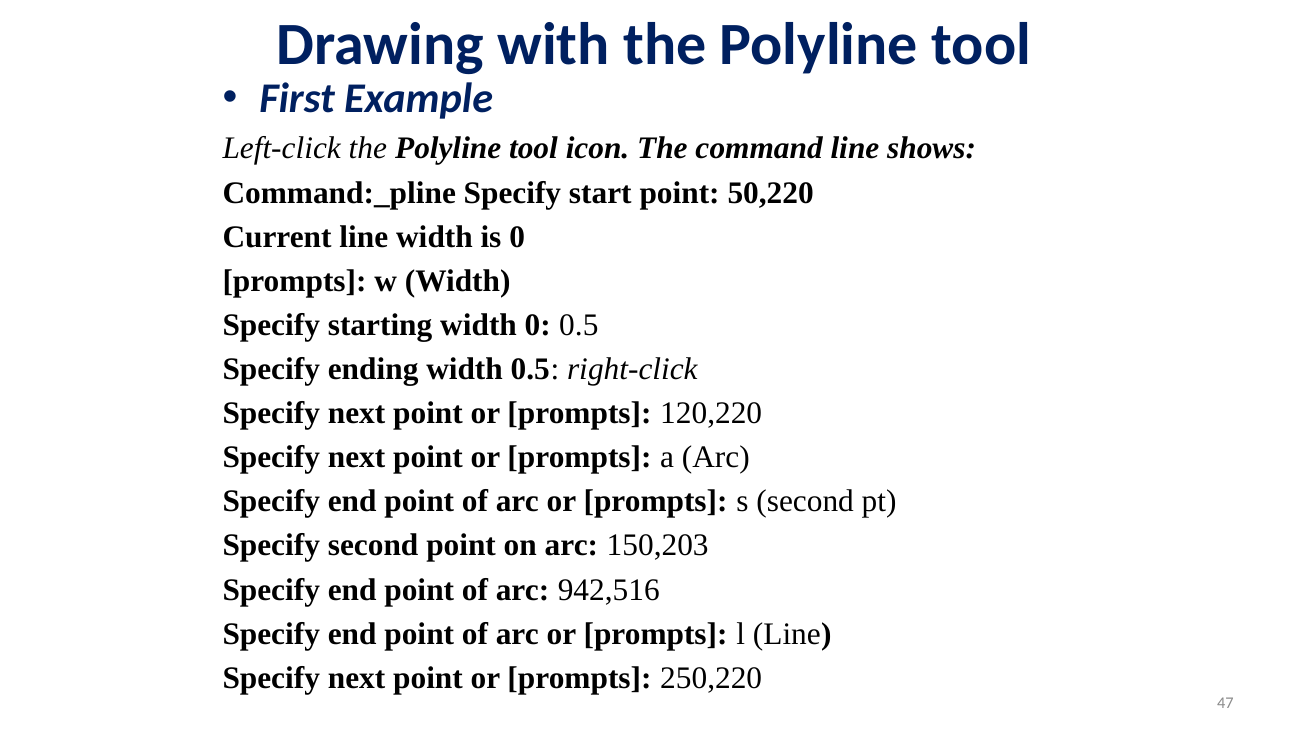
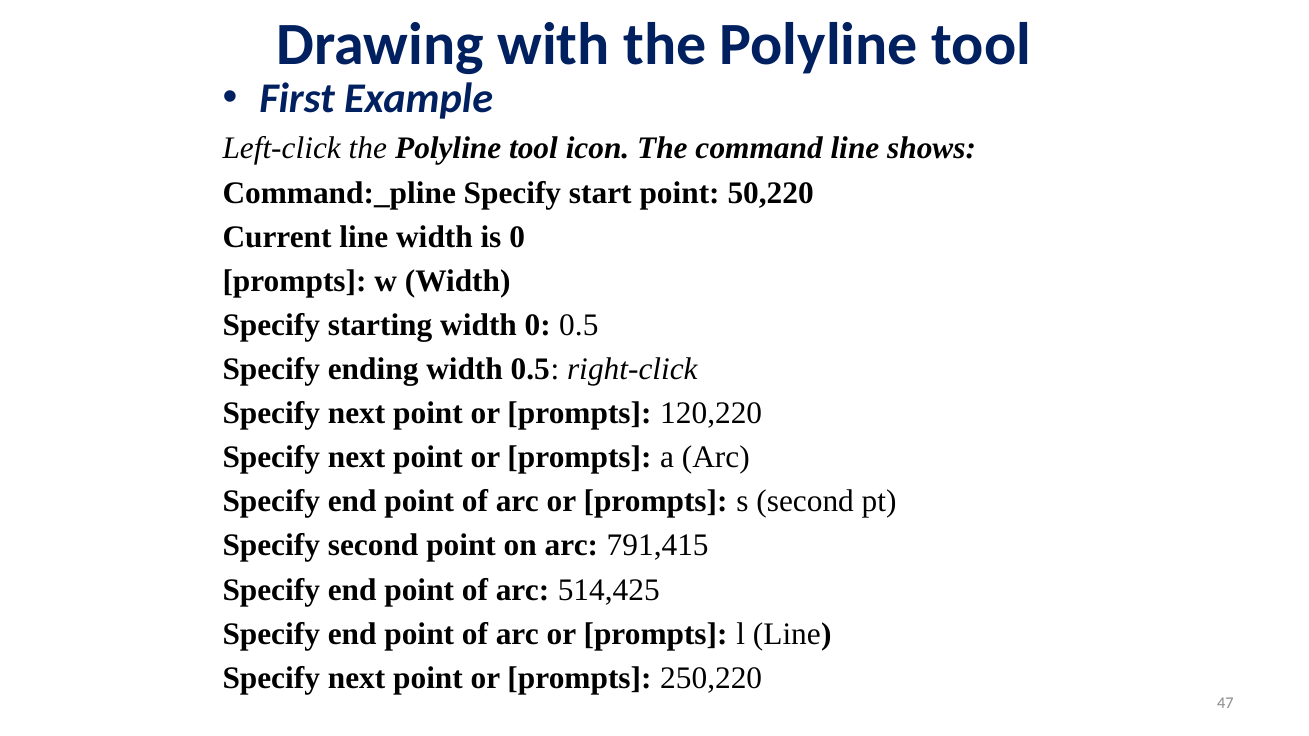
150,203: 150,203 -> 791,415 (658, 546)
942,516: 942,516 -> 514,425 (609, 590)
